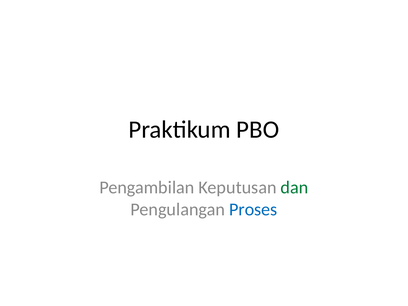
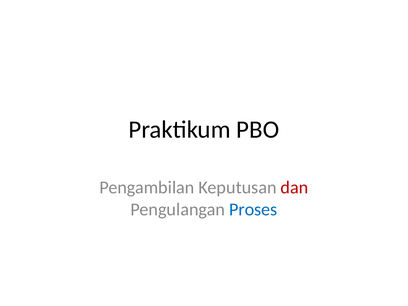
dan colour: green -> red (295, 188)
